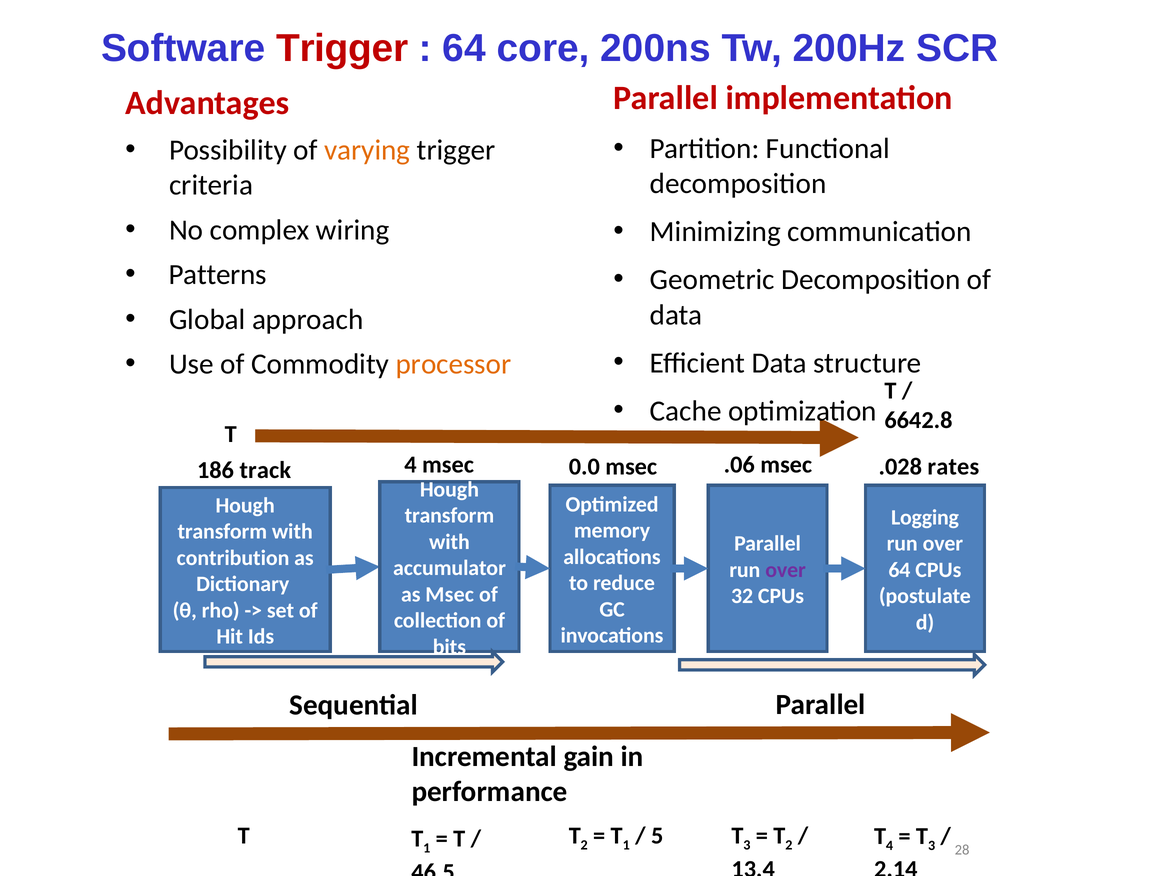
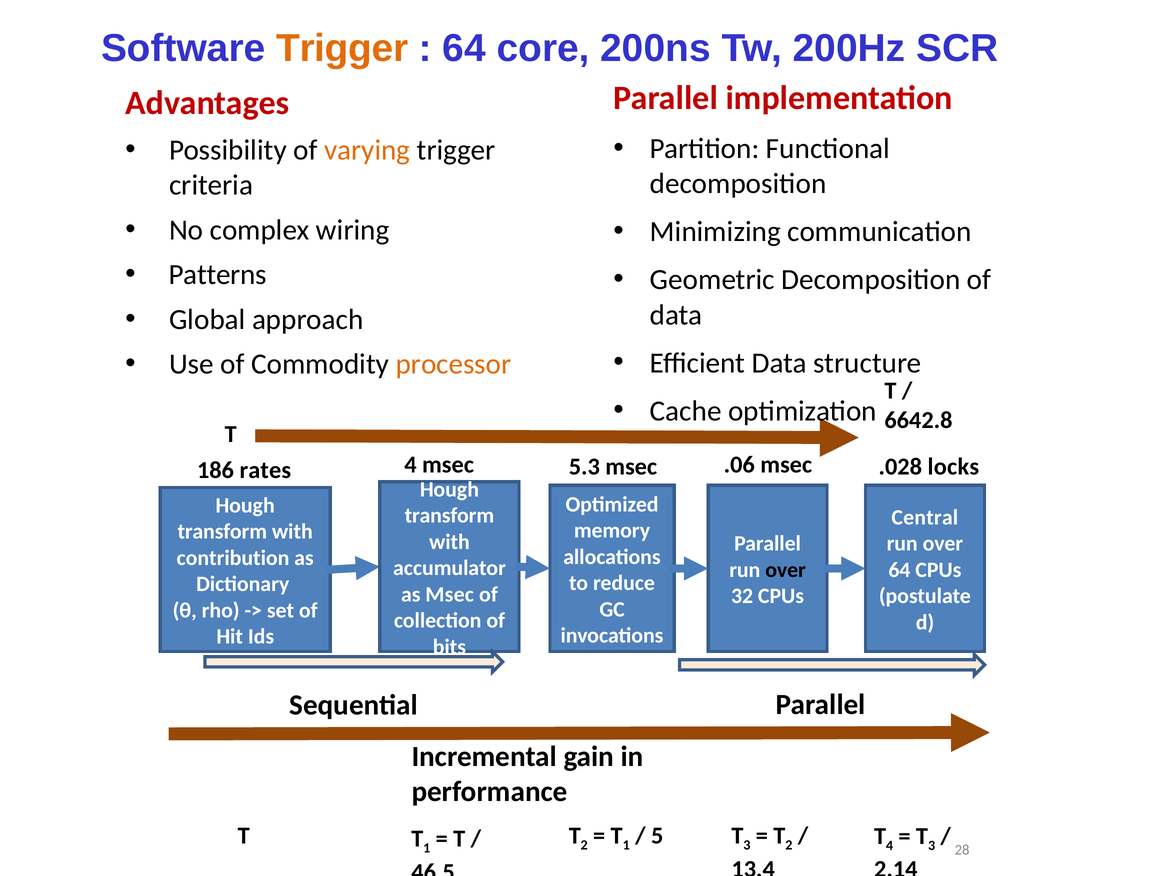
Trigger colour: red -> orange (342, 48)
0.0: 0.0 -> 5.3 (584, 467)
rates: rates -> locks (953, 467)
track: track -> rates (265, 470)
Logging: Logging -> Central (925, 517)
over colour: purple -> black (786, 570)
